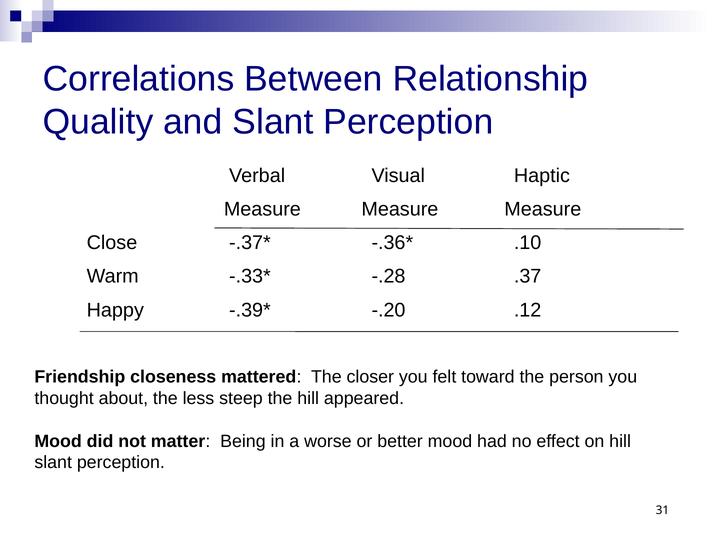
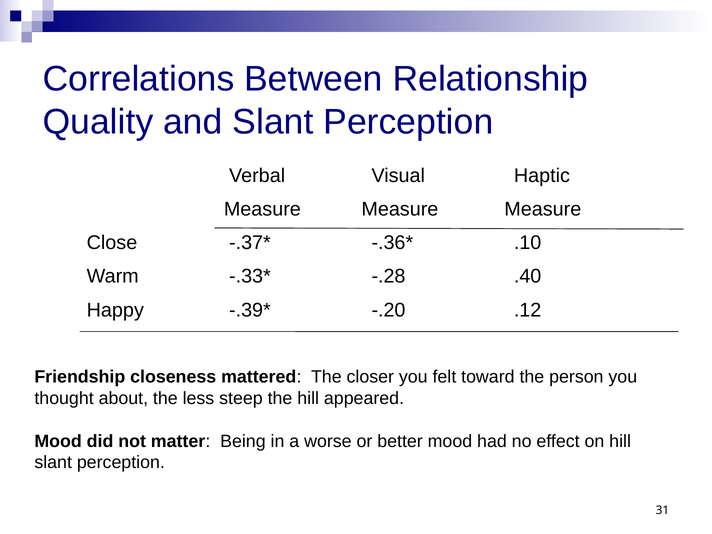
.37: .37 -> .40 (528, 276)
